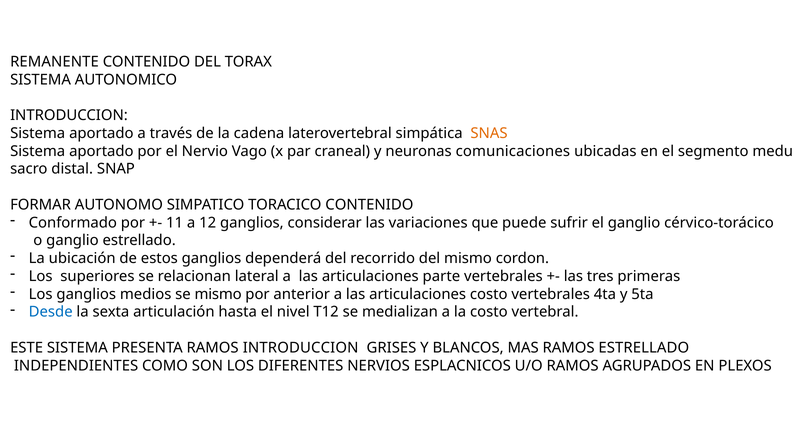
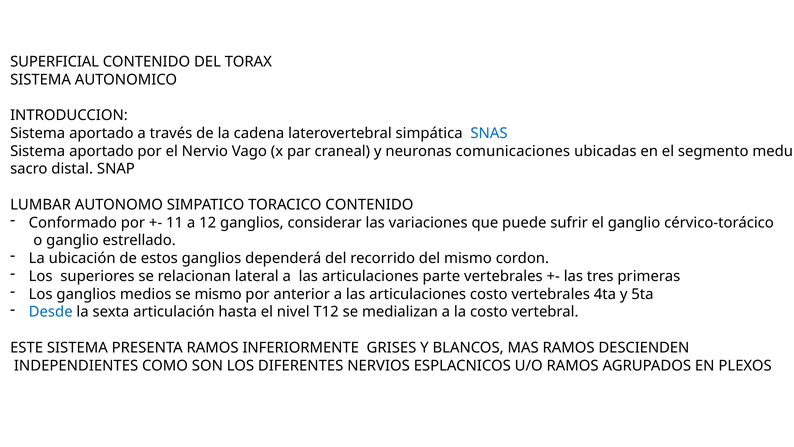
REMANENTE: REMANENTE -> SUPERFICIAL (55, 62)
SNAS colour: orange -> blue (489, 133)
FORMAR: FORMAR -> LUMBAR (41, 205)
RAMOS INTRODUCCION: INTRODUCCION -> INFERIORMENTE (301, 348)
RAMOS ESTRELLADO: ESTRELLADO -> DESCIENDEN (644, 348)
